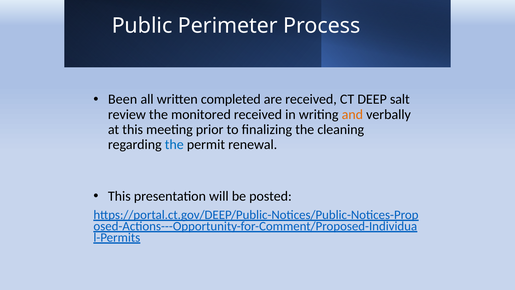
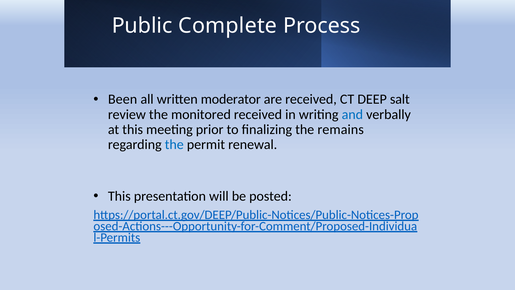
Perimeter: Perimeter -> Complete (228, 26)
completed: completed -> moderator (231, 99)
and colour: orange -> blue (352, 114)
cleaning: cleaning -> remains (341, 129)
